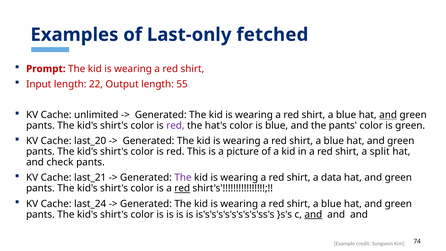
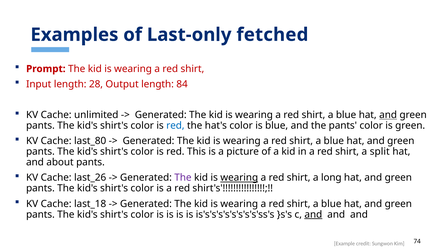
22: 22 -> 28 (96, 84)
55: 55 -> 84 (182, 84)
red colour: purple -> blue (175, 126)
last_20: last_20 -> last_80 (90, 141)
check: check -> about (60, 162)
last_21: last_21 -> last_26 (90, 178)
wearing underline: none -> present (239, 178)
data: data -> long (331, 178)
red underline: present -> none (182, 188)
last_24: last_24 -> last_18 (90, 204)
